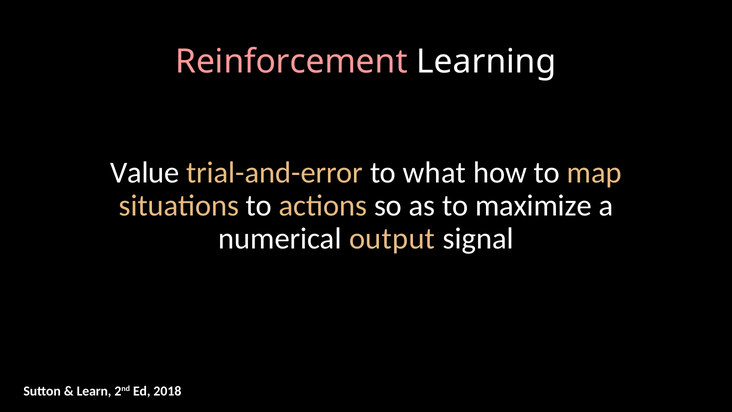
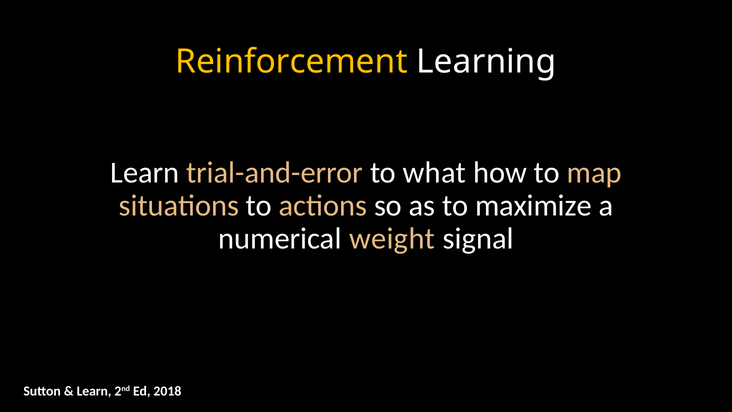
Reinforcement colour: pink -> yellow (291, 61)
Value: Value -> Learn (145, 173)
output: output -> weight (392, 239)
